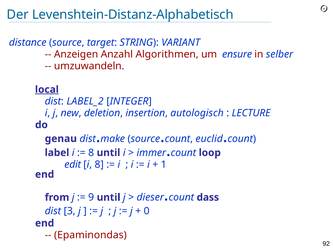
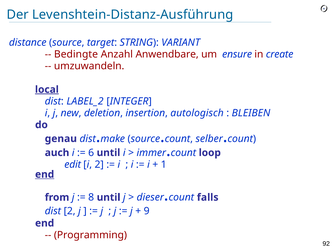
Levenshtein-Distanz-Alphabetisch: Levenshtein-Distanz-Alphabetisch -> Levenshtein-Distanz-Ausführung (133, 15)
Anzeigen: Anzeigen -> Bedingte (76, 54)
Algorithmen: Algorithmen -> Anwendbare (167, 54)
selber: selber -> create (280, 54)
LECTURE: LECTURE -> BLEIBEN (251, 113)
euclid: euclid -> selber (209, 139)
label: label -> auch (57, 153)
8: 8 -> 6 (91, 153)
i 8: 8 -> 2 (99, 165)
end underline: none -> present (45, 175)
9: 9 -> 8 (91, 198)
dass: dass -> falls (208, 198)
dist 3: 3 -> 2 (70, 212)
0: 0 -> 9 (147, 212)
Epaminondas: Epaminondas -> Programming (90, 236)
